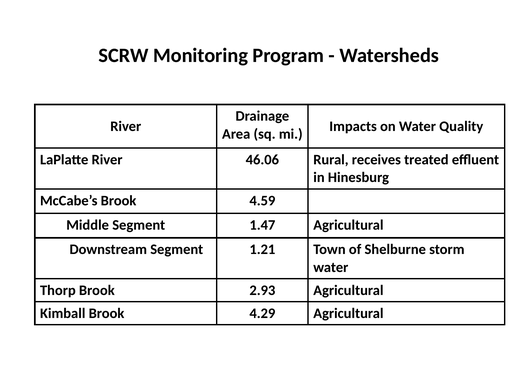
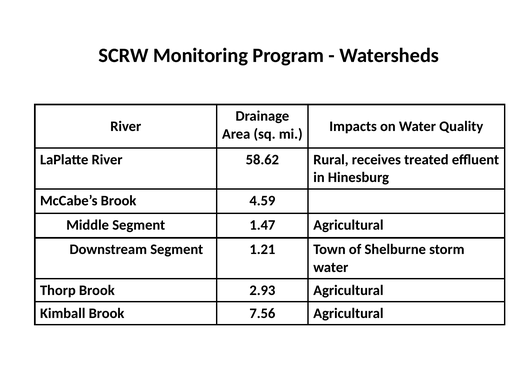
46.06: 46.06 -> 58.62 (262, 160)
4.29: 4.29 -> 7.56 (262, 313)
